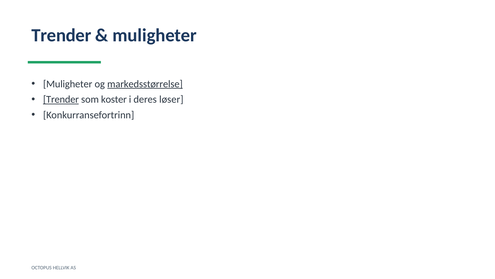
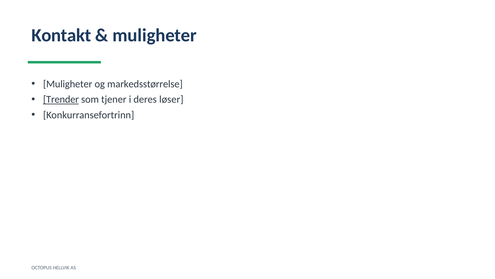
Trender: Trender -> Kontakt (61, 35)
markedsstørrelse underline: present -> none (145, 84)
koster: koster -> tjener (114, 99)
